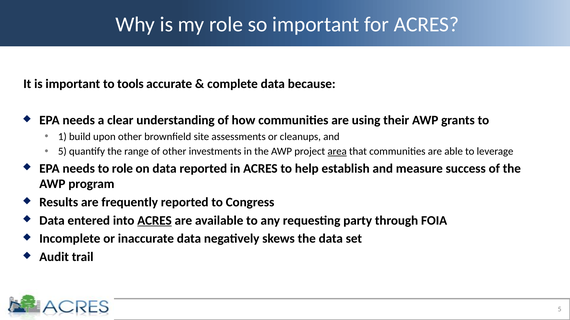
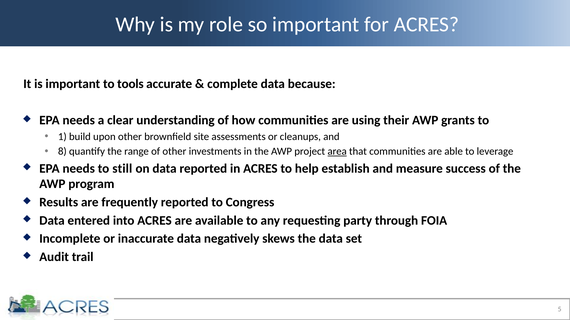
5: 5 -> 8 (62, 152)
to role: role -> still (122, 169)
ACRES underline: present -> none (155, 221)
